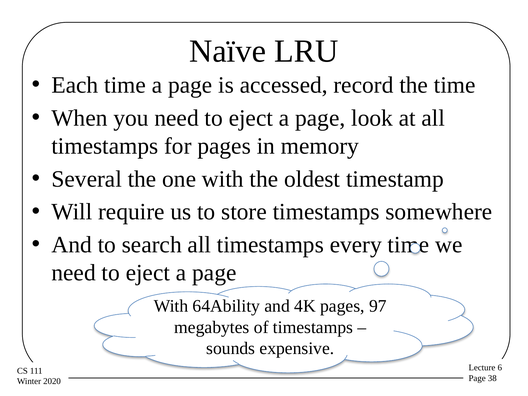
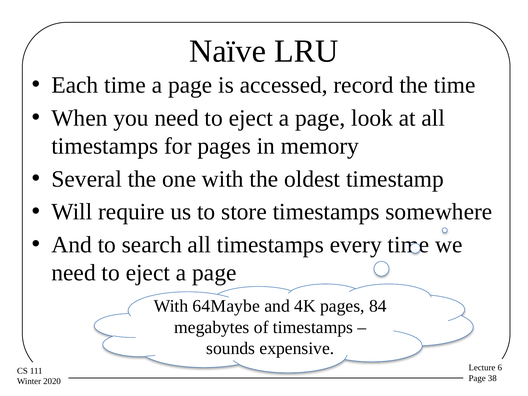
64Ability: 64Ability -> 64Maybe (226, 306)
97: 97 -> 84 (378, 306)
